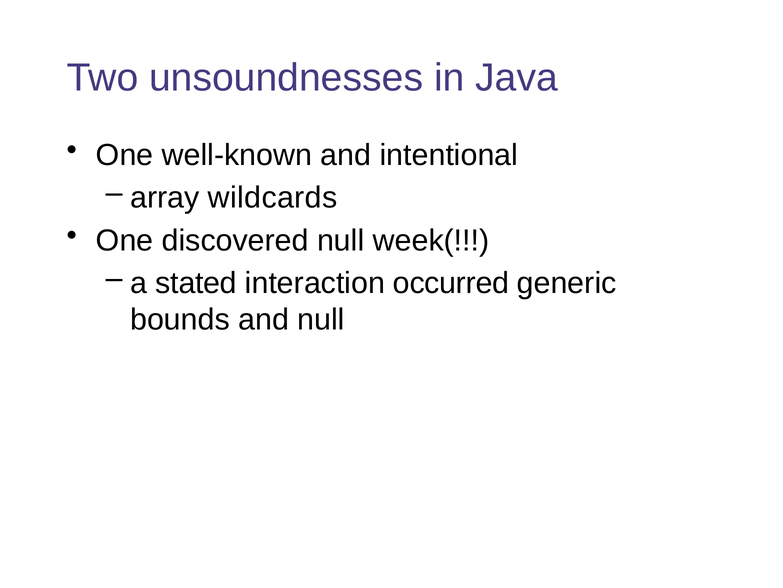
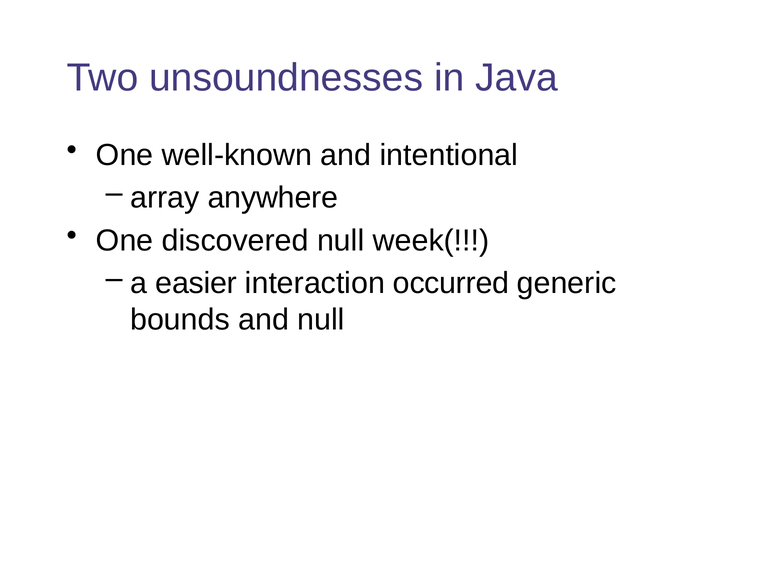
wildcards: wildcards -> anywhere (273, 197)
stated: stated -> easier (196, 283)
